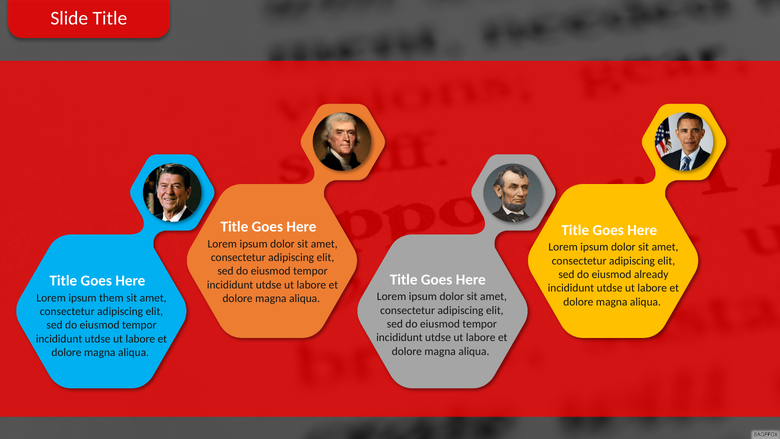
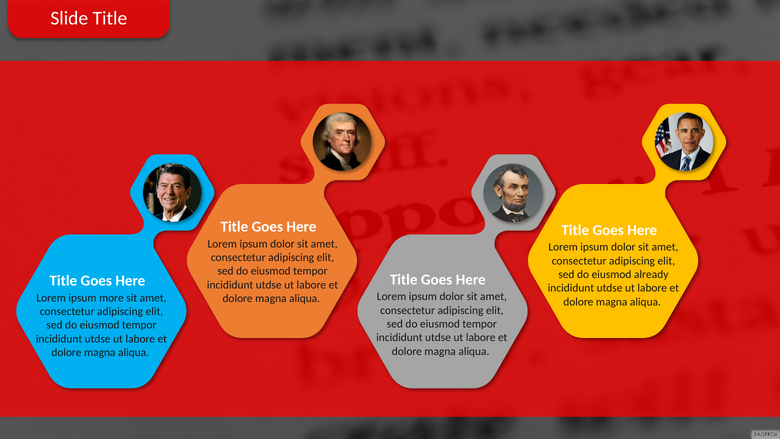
them: them -> more (111, 298)
